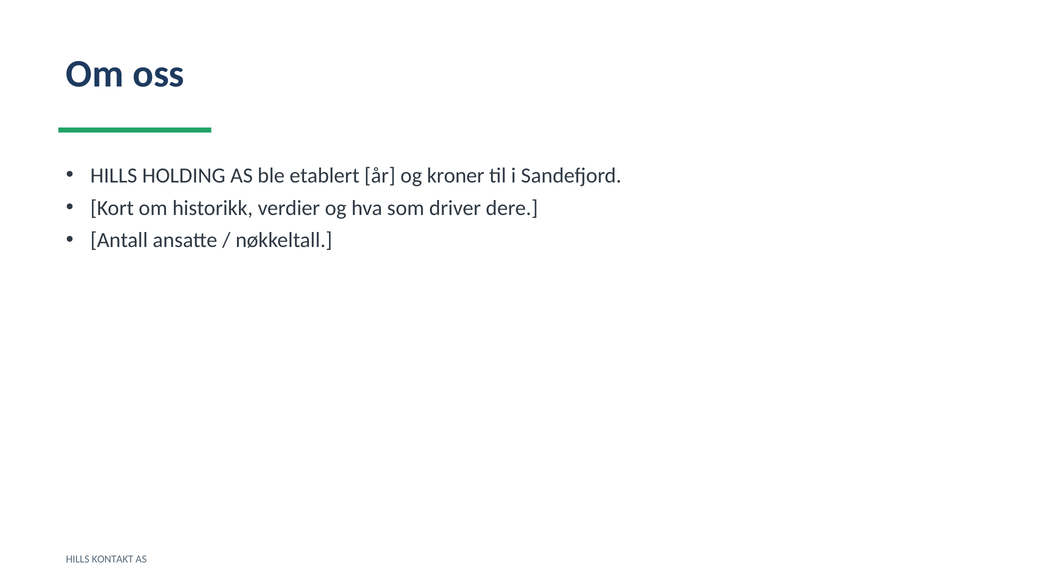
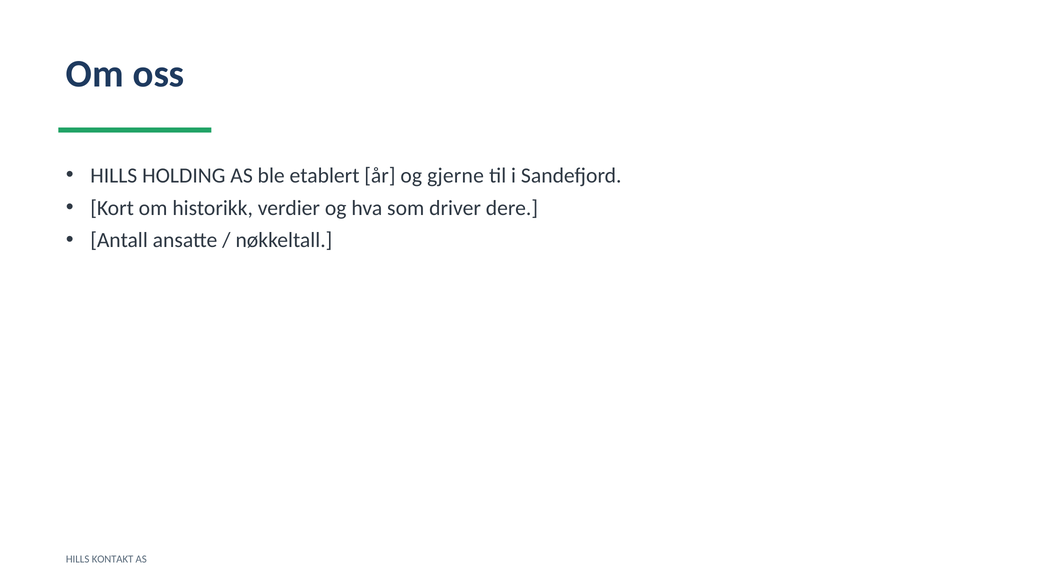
kroner: kroner -> gjerne (456, 176)
